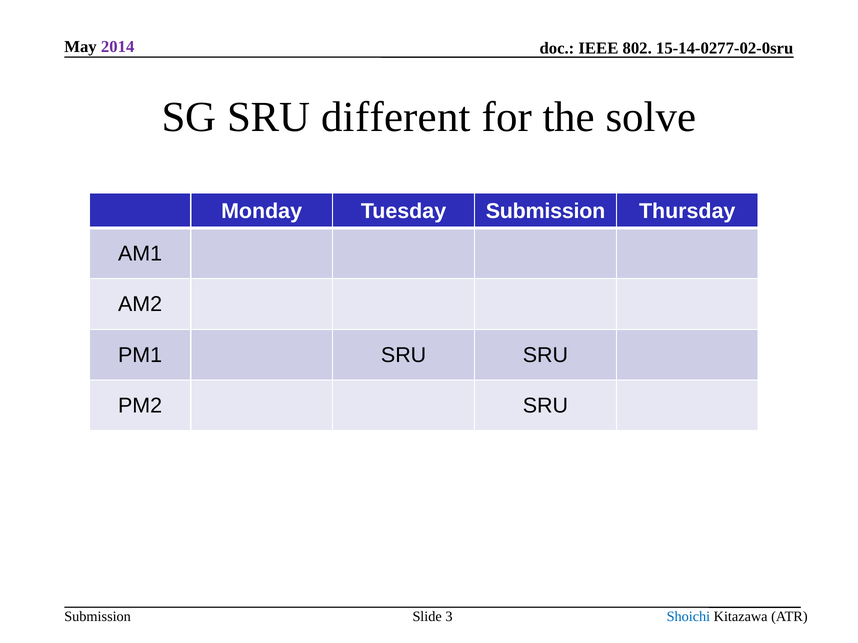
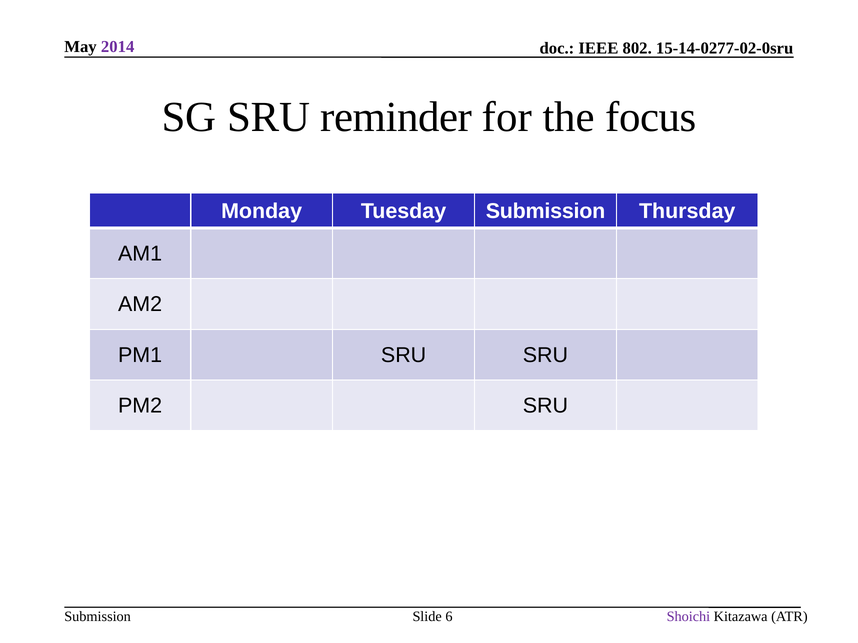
different: different -> reminder (396, 117)
solve: solve -> focus (651, 117)
Shoichi colour: blue -> purple (688, 617)
3: 3 -> 6 (449, 617)
